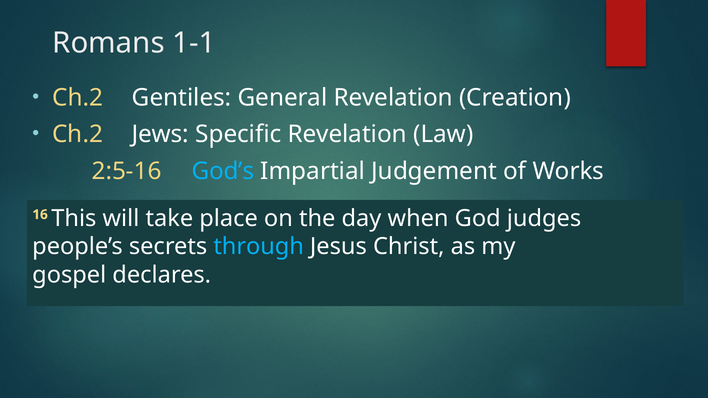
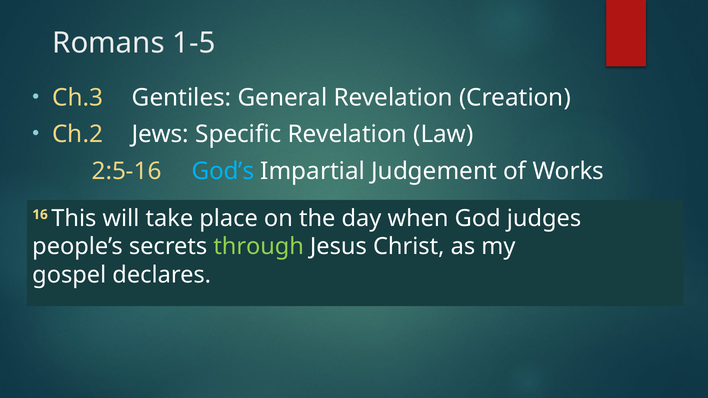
1-1: 1-1 -> 1-5 (194, 43)
Ch.2: Ch.2 -> Ch.3 (78, 98)
through colour: light blue -> light green (259, 247)
